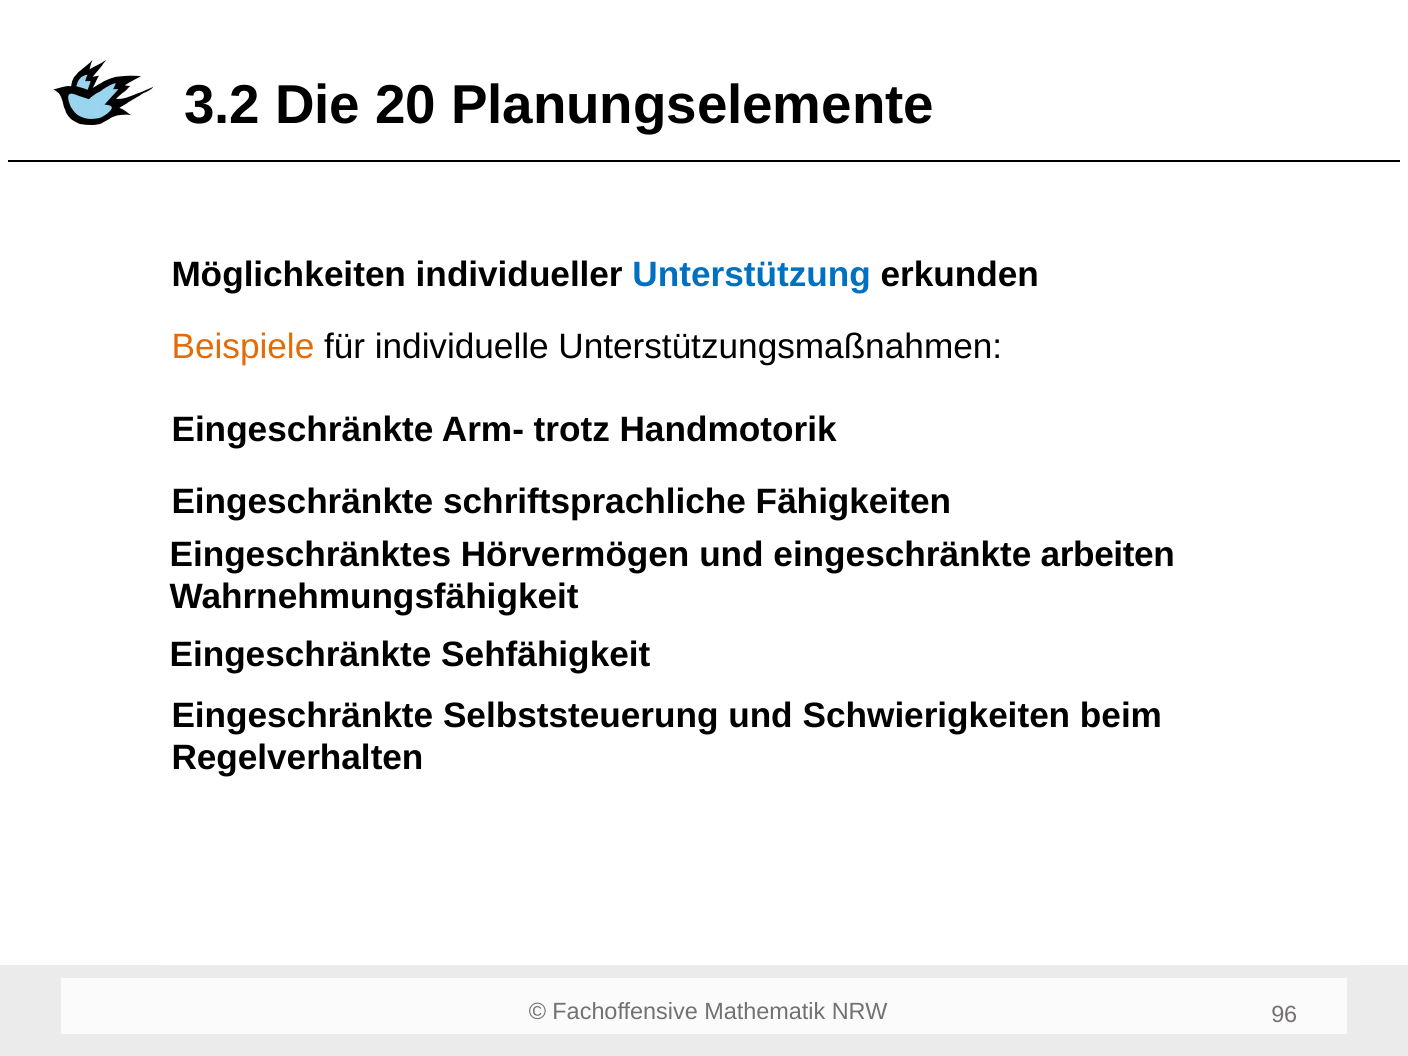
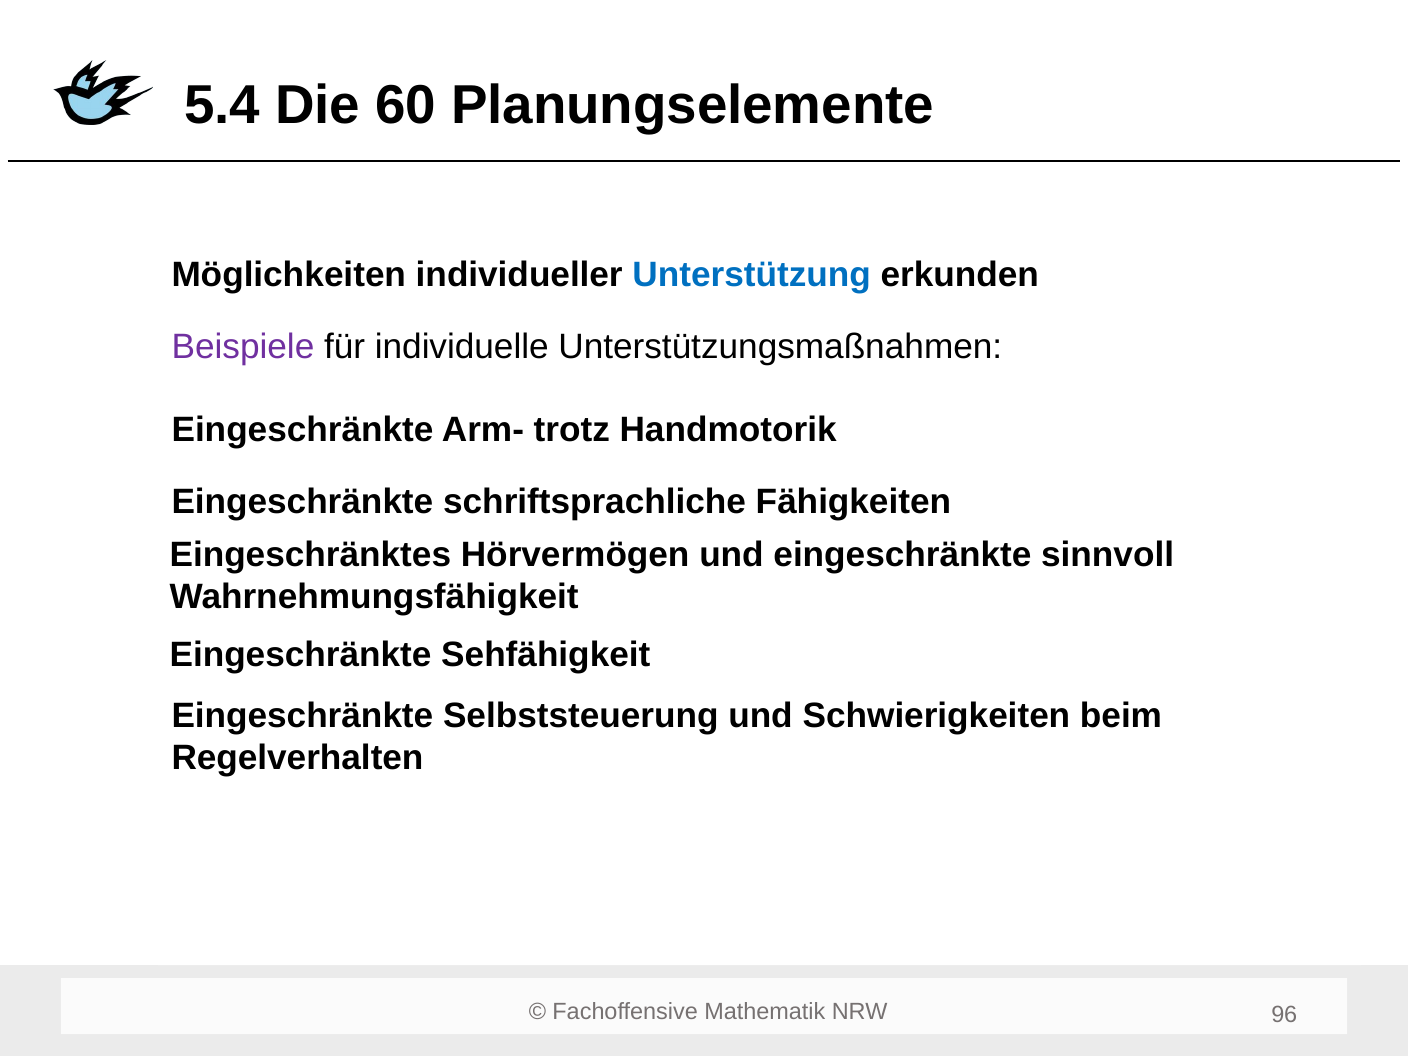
3.2: 3.2 -> 5.4 (222, 105)
20: 20 -> 60 (406, 105)
Beispiele colour: orange -> purple (243, 347)
arbeiten: arbeiten -> sinnvoll (1108, 555)
